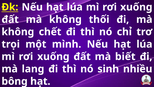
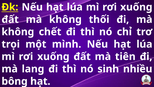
biết: biết -> tiên (125, 56)
